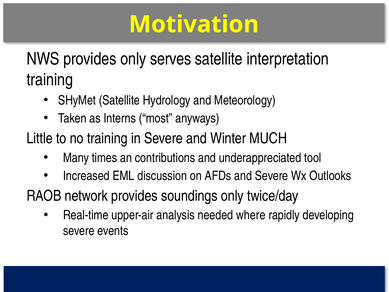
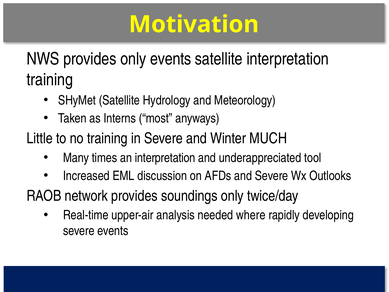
only serves: serves -> events (171, 59)
an contributions: contributions -> interpretation (165, 158)
